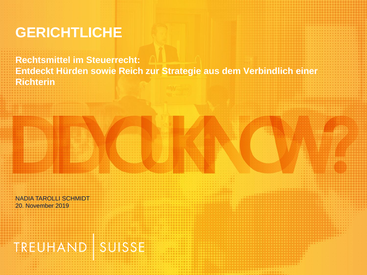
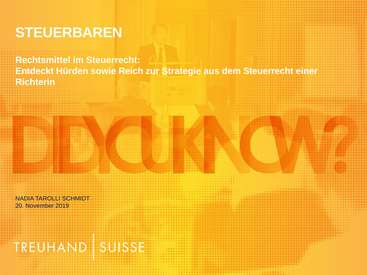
GERICHTLICHE: GERICHTLICHE -> STEUERBAREN (69, 33)
dem Verbindlich: Verbindlich -> Steuerrecht (268, 71)
